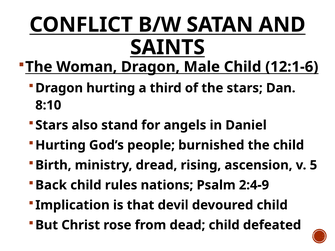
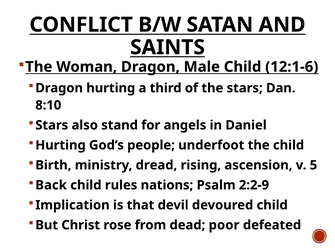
burnished: burnished -> underfoot (211, 145)
2:4-9: 2:4-9 -> 2:2-9 (254, 185)
dead child: child -> poor (224, 225)
